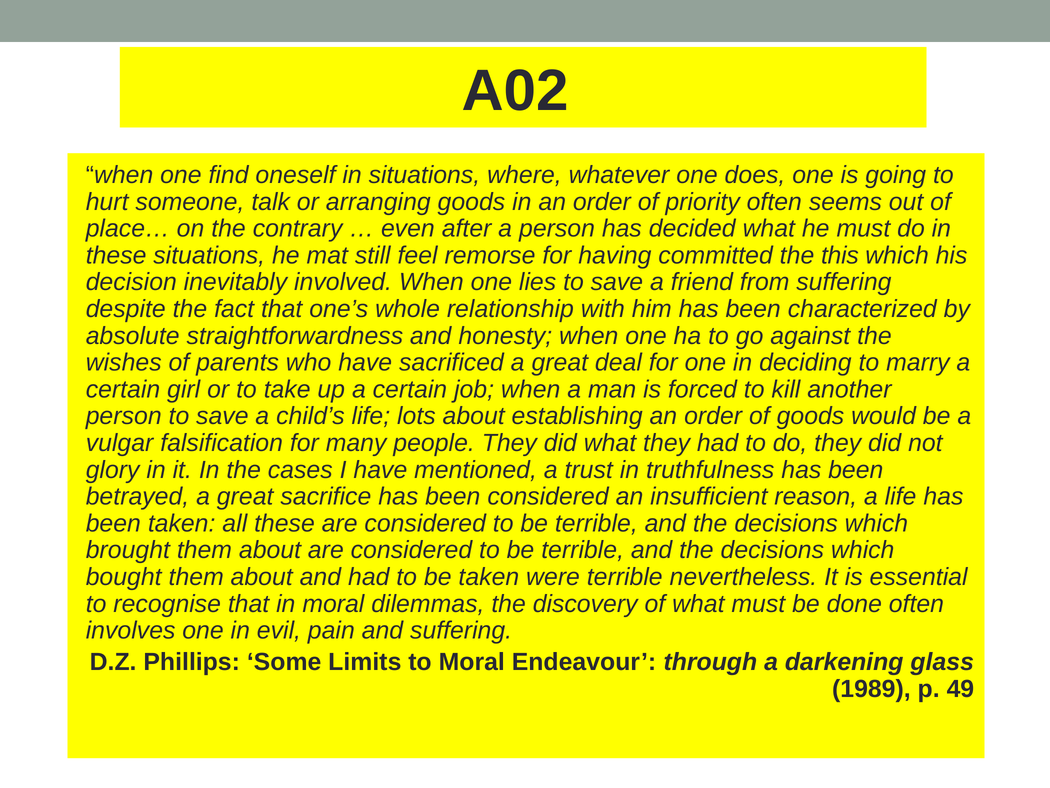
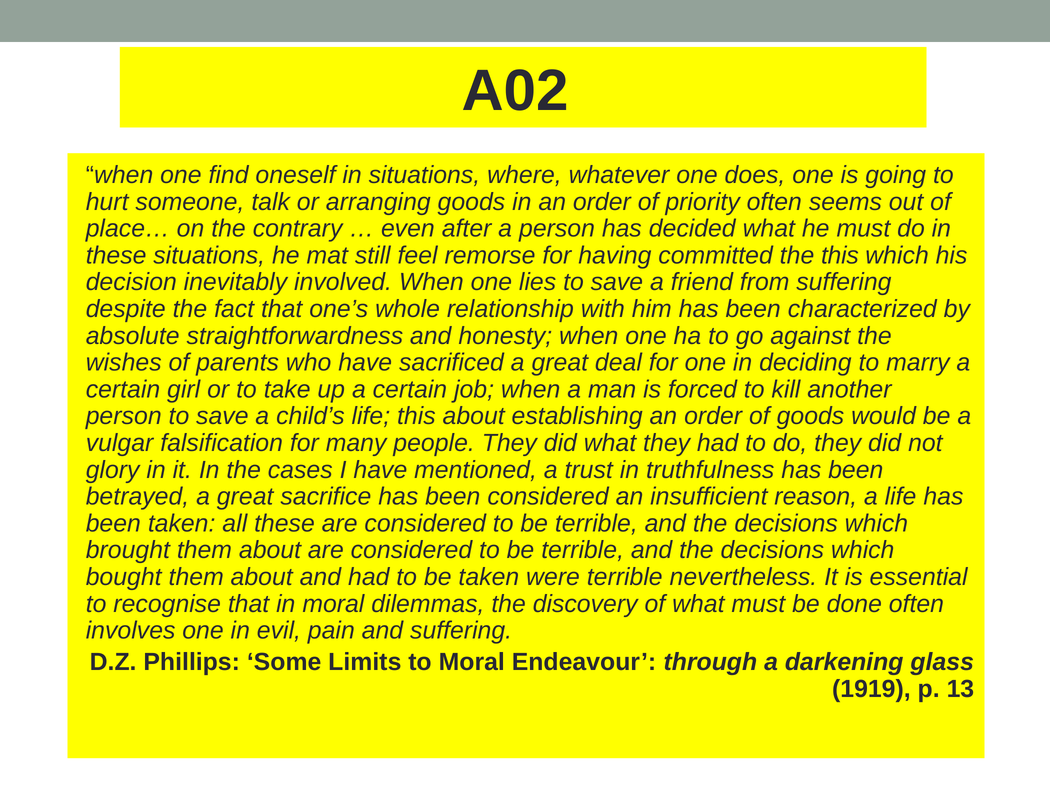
life lots: lots -> this (416, 416)
1989: 1989 -> 1919 (871, 689)
49: 49 -> 13 (960, 689)
